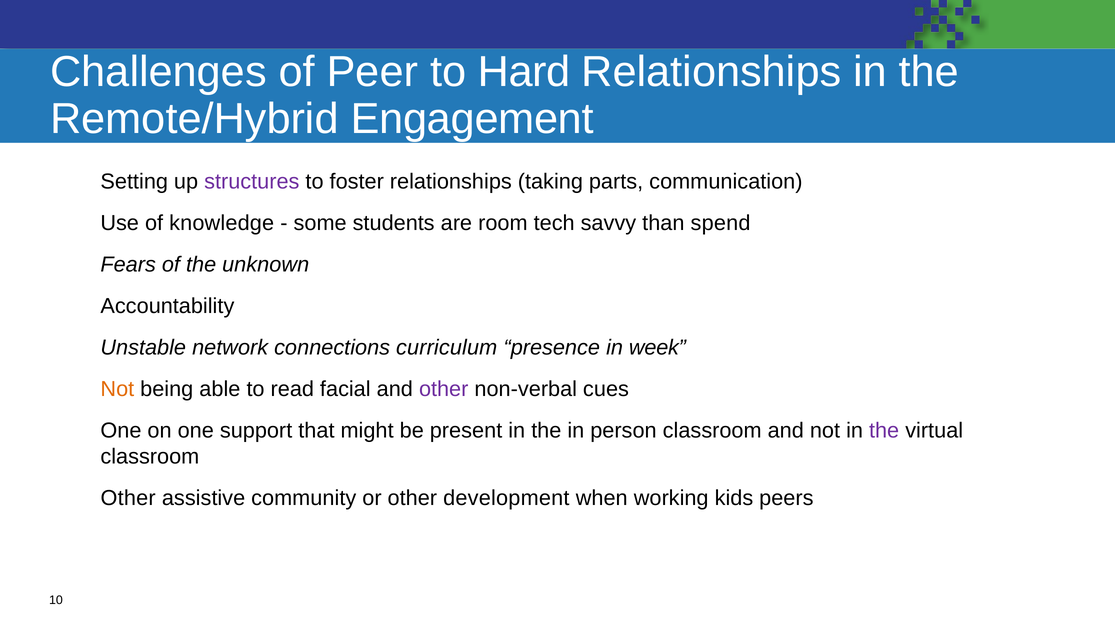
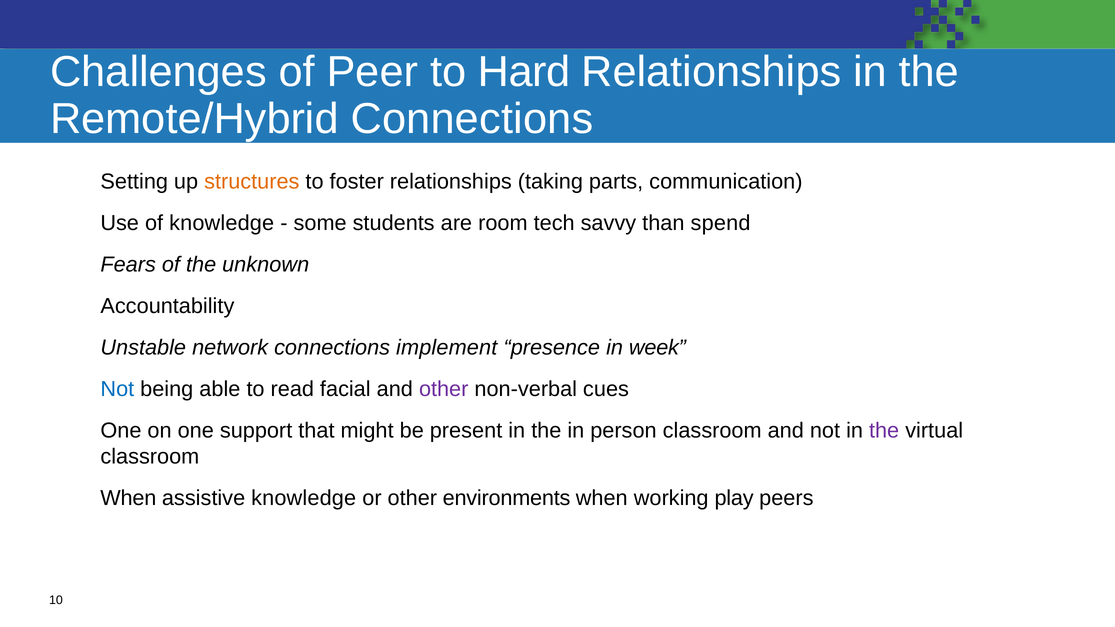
Remote/Hybrid Engagement: Engagement -> Connections (472, 119)
structures colour: purple -> orange (252, 182)
curriculum: curriculum -> implement (447, 348)
Not colour: orange -> blue (117, 389)
Other: Other -> When (128, 499)
assistive community: community -> knowledge (304, 499)
development: development -> environments (507, 499)
kids: kids -> play (734, 499)
